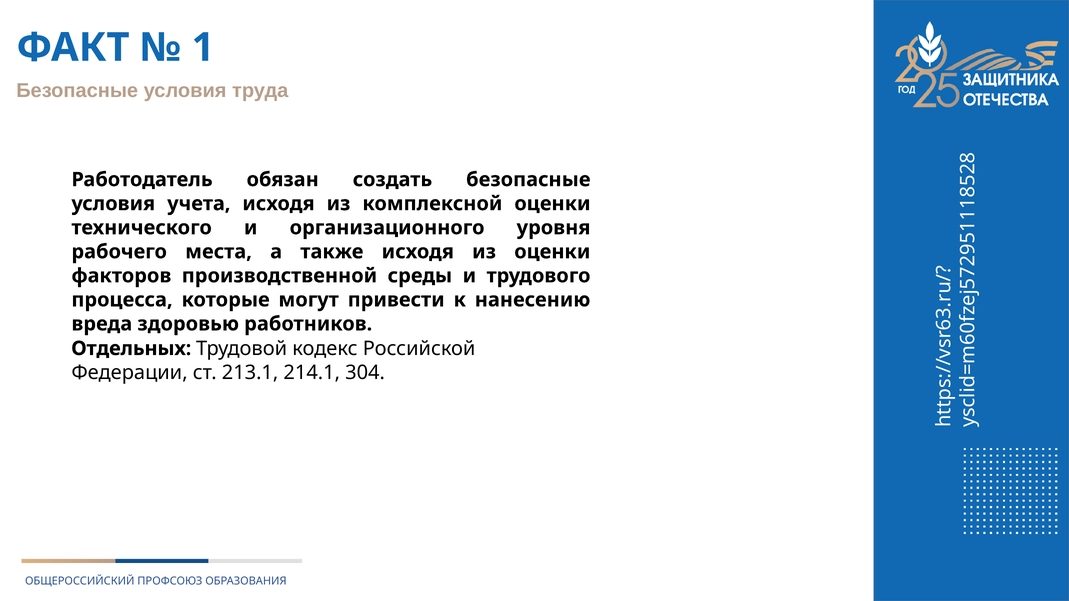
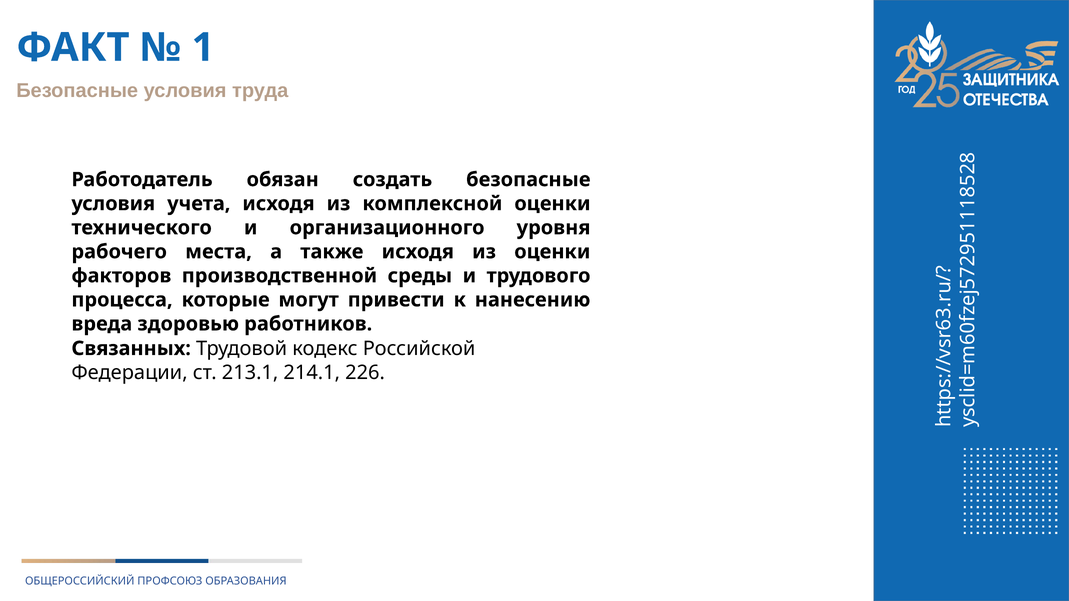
Отдельных: Отдельных -> Связанных (131, 349)
304: 304 -> 226 (365, 373)
